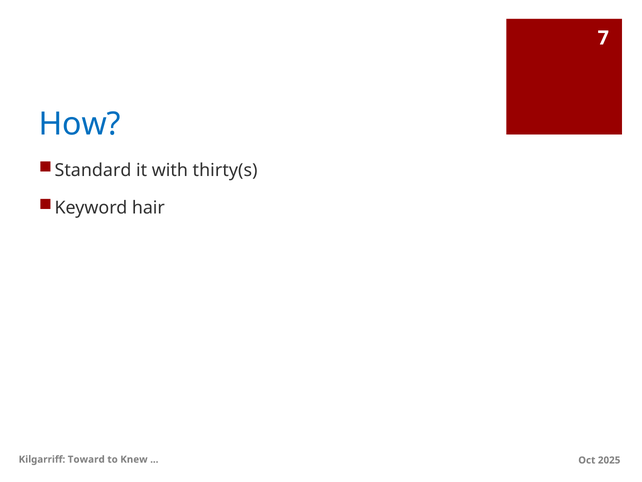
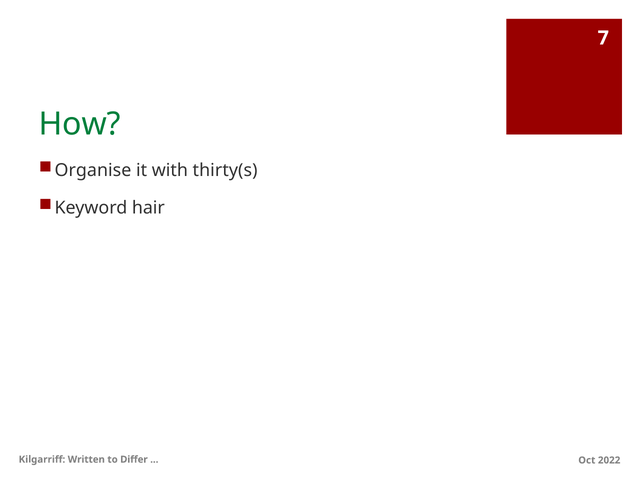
How colour: blue -> green (80, 124)
Standard: Standard -> Organise (93, 170)
Toward: Toward -> Written (86, 459)
Knew: Knew -> Differ (134, 459)
2025: 2025 -> 2022 (609, 460)
